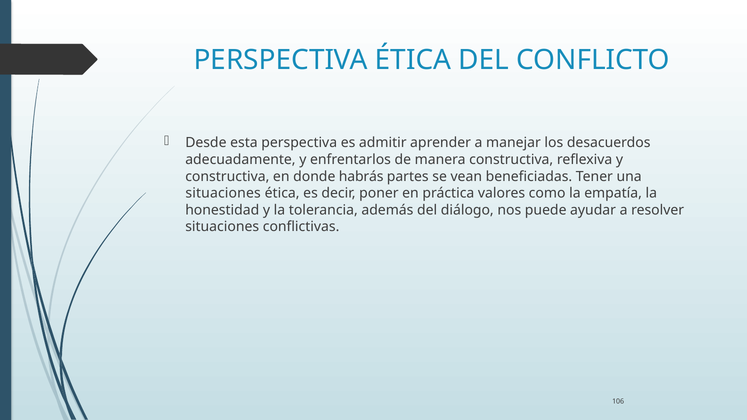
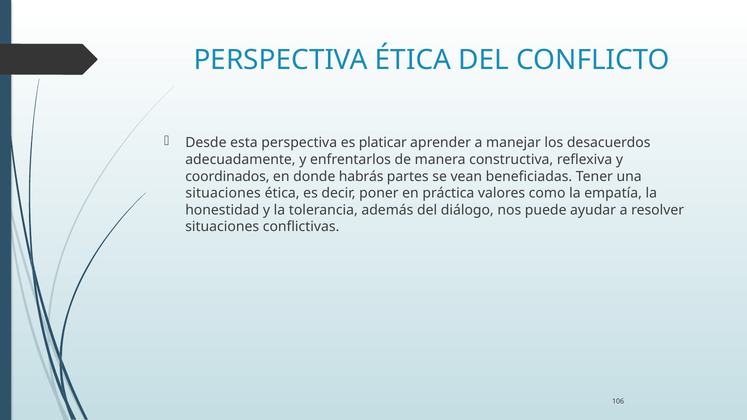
admitir: admitir -> platicar (383, 143)
constructiva: constructiva -> coordinados (227, 177)
